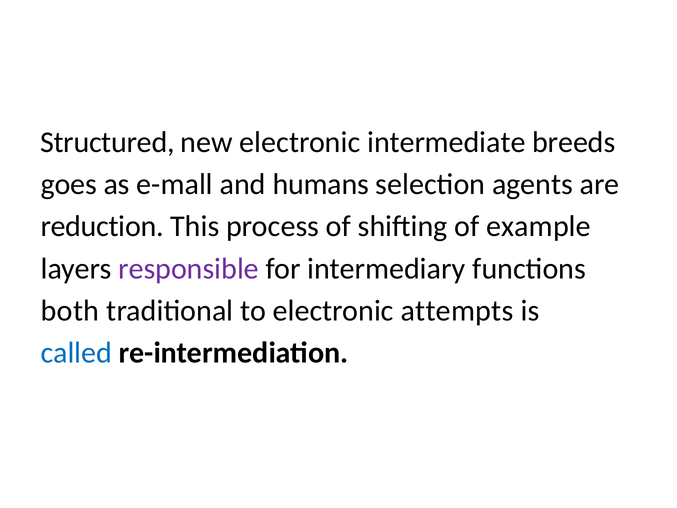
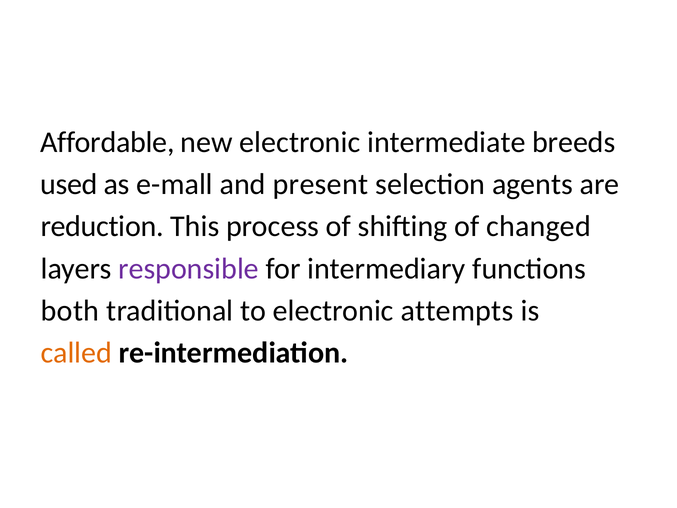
Structured: Structured -> Affordable (107, 142)
goes: goes -> used (69, 184)
humans: humans -> present (320, 184)
example: example -> changed (539, 226)
called colour: blue -> orange (76, 353)
